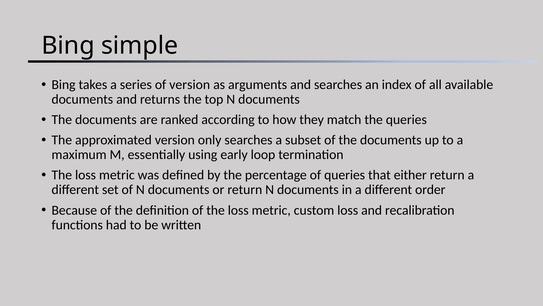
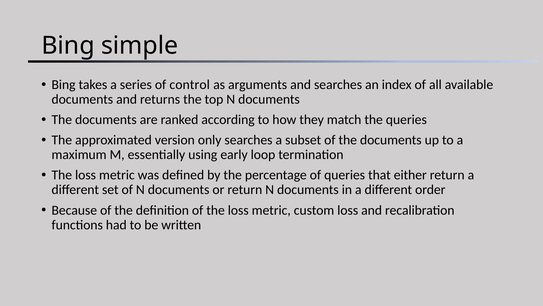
of version: version -> control (190, 85)
